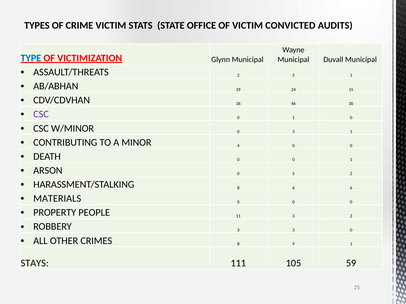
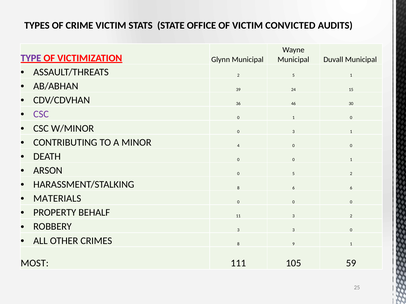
TYPE colour: blue -> purple (31, 58)
PEOPLE: PEOPLE -> BEHALF (94, 213)
STAYS: STAYS -> MOST (35, 264)
